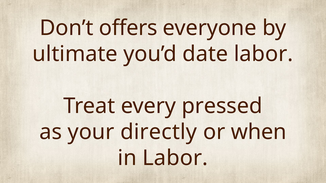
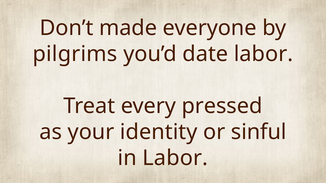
offers: offers -> made (128, 28)
ultimate: ultimate -> pilgrims (75, 54)
directly: directly -> identity (159, 132)
when: when -> sinful (259, 132)
